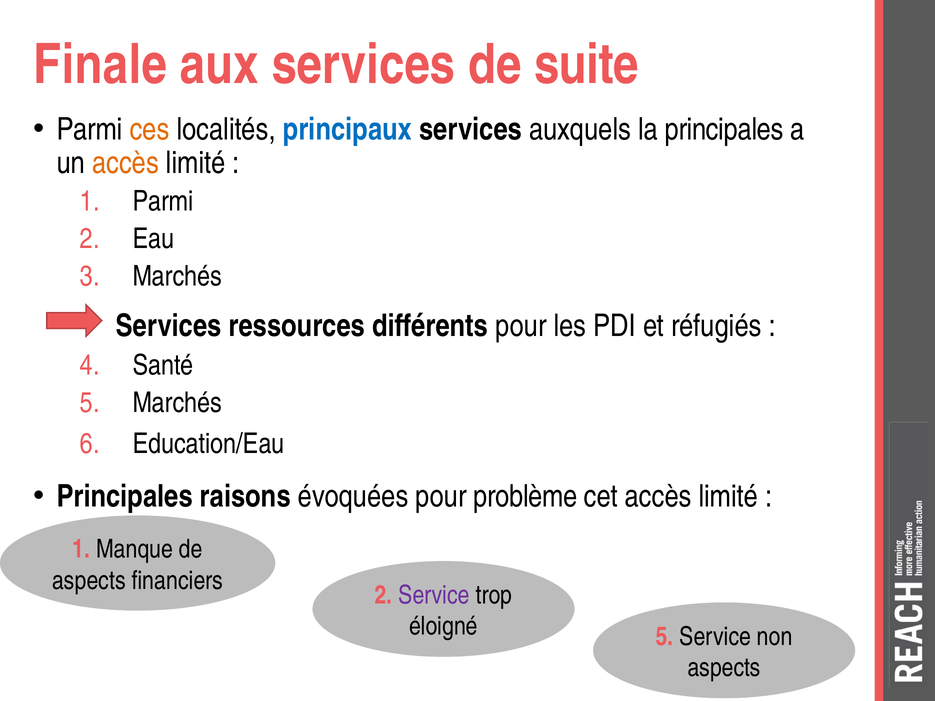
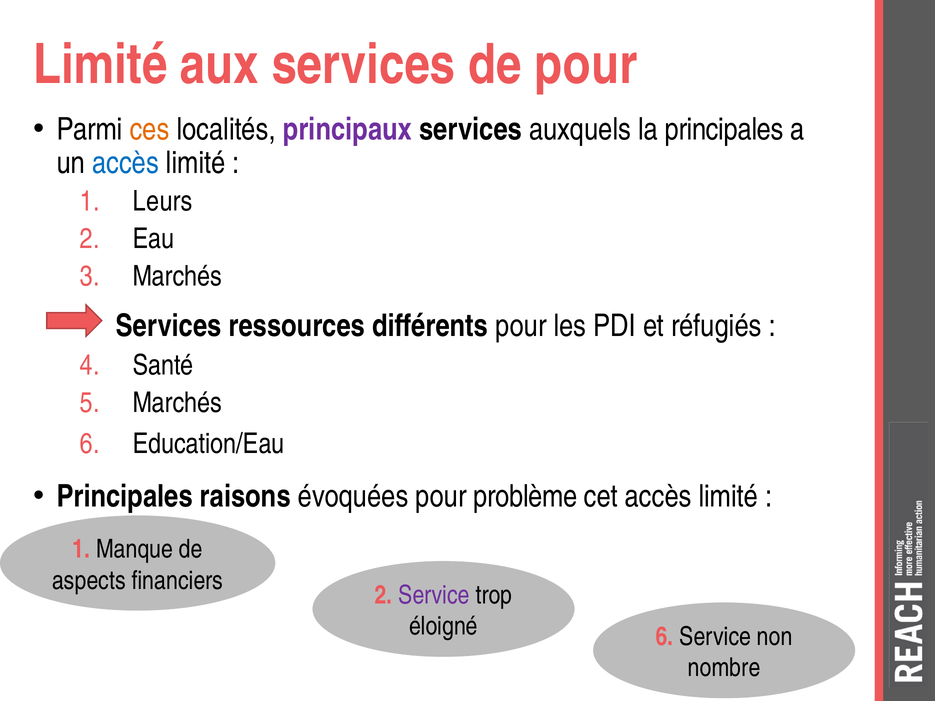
Finale: Finale -> Limité (100, 65)
de suite: suite -> pour (586, 65)
principaux colour: blue -> purple (348, 129)
accès colour: orange -> blue (125, 163)
1 Parmi: Parmi -> Leurs (163, 202)
éloigné 5: 5 -> 6 (664, 637)
aspects: aspects -> nombre (724, 668)
